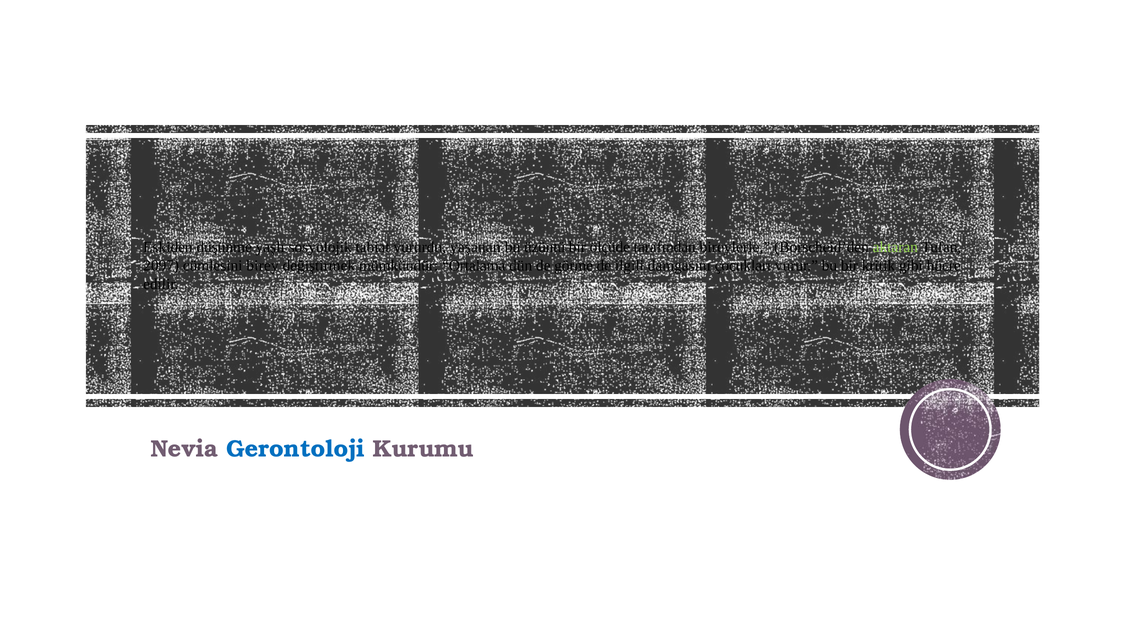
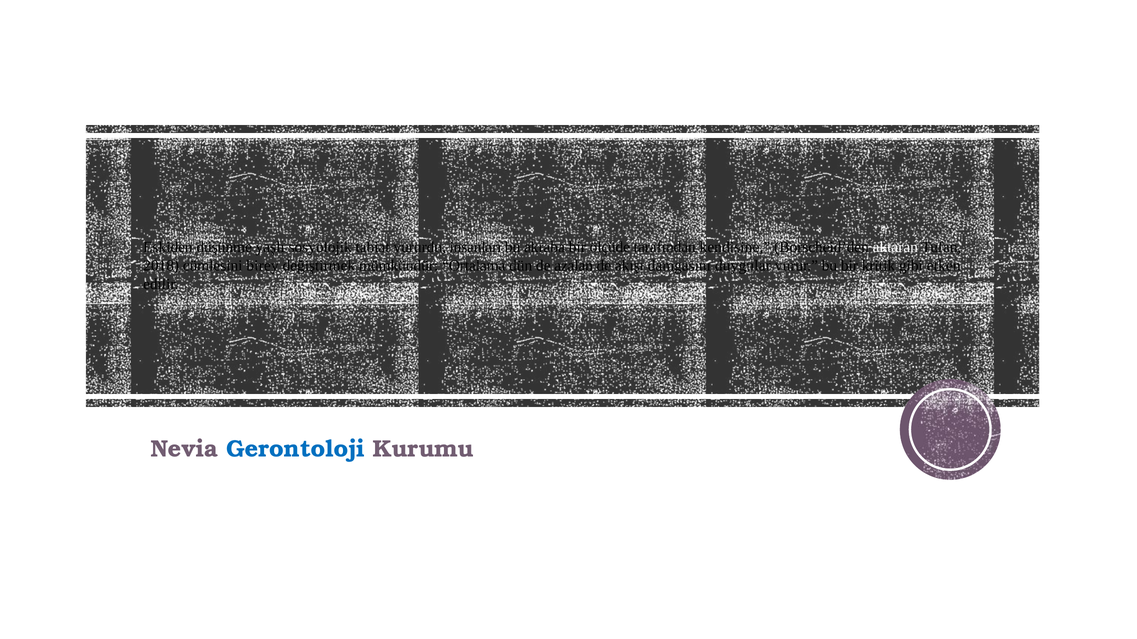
yaşanan: yaşanan -> insanları (475, 247)
üzüntü: üzüntü -> akraba (545, 247)
bireylerle: bireylerle -> kendisine (735, 247)
aktaran colour: light green -> white (895, 247)
2097: 2097 -> 2018 (161, 266)
görme: görme -> azalan (574, 266)
ilgili: ilgili -> akışı (629, 266)
çocukları: çocukları -> duygular (743, 266)
hücre: hücre -> etken (944, 266)
